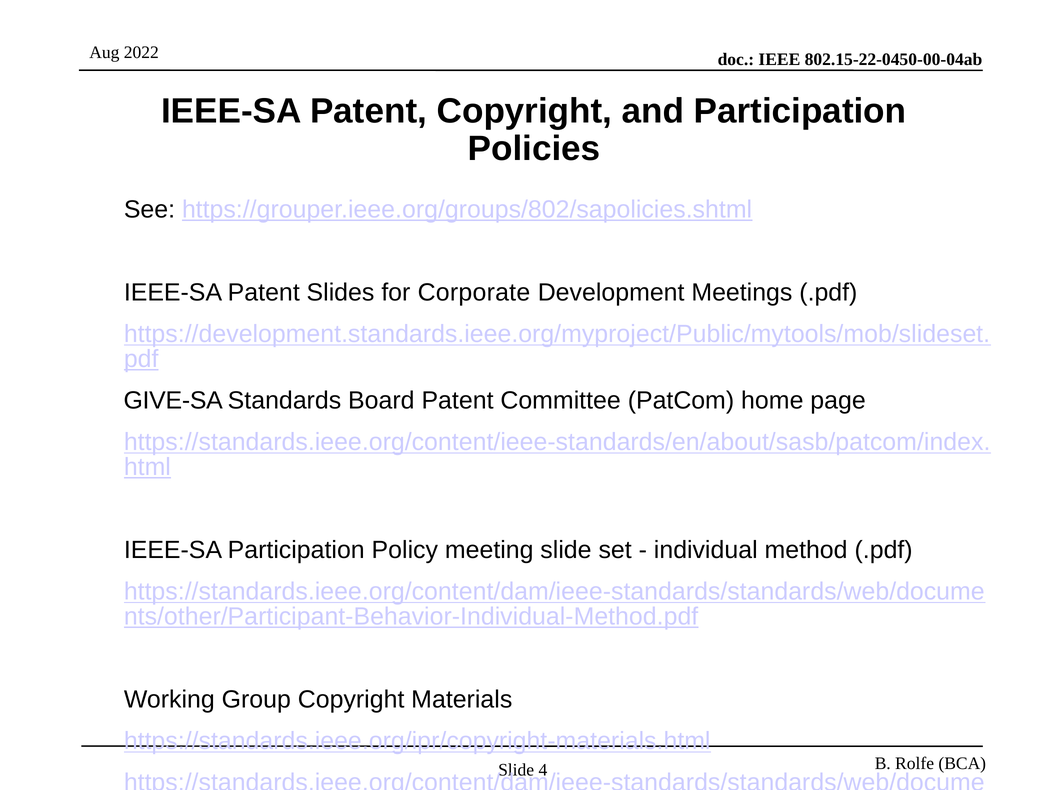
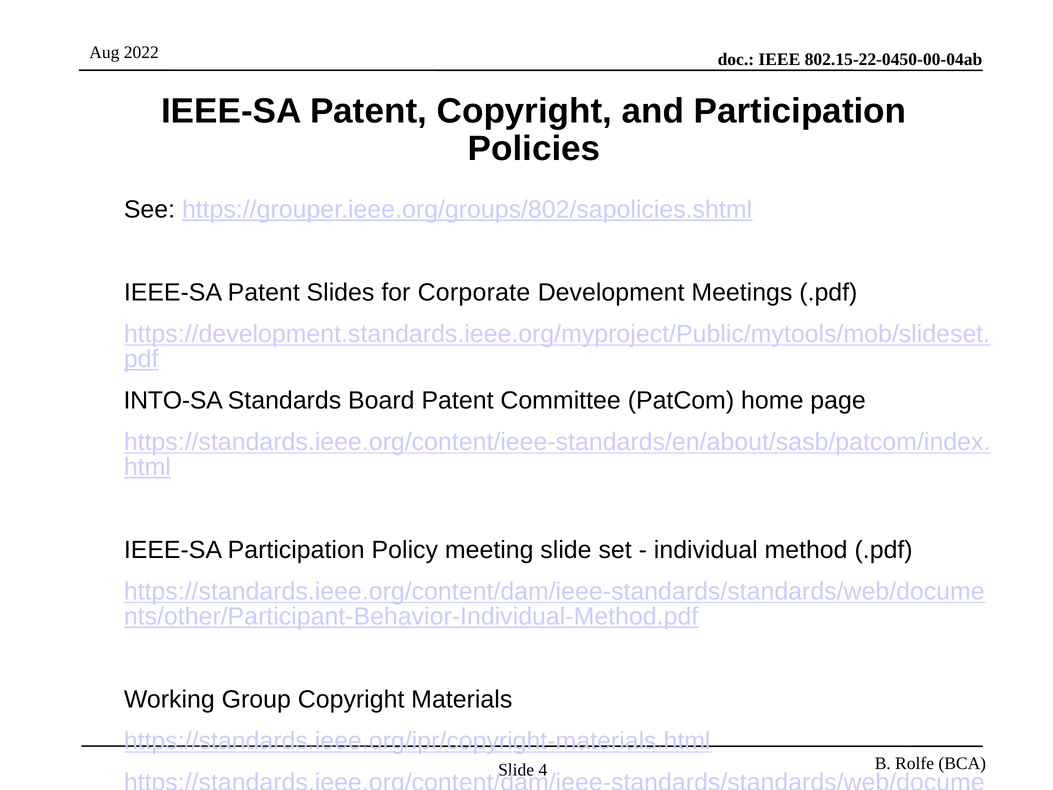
GIVE-SA: GIVE-SA -> INTO-SA (173, 400)
